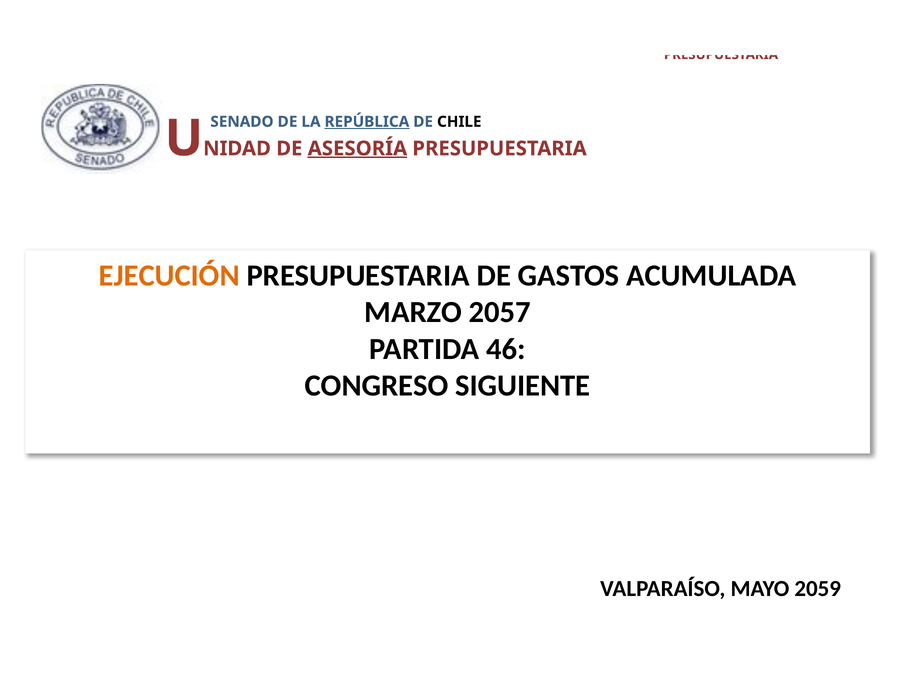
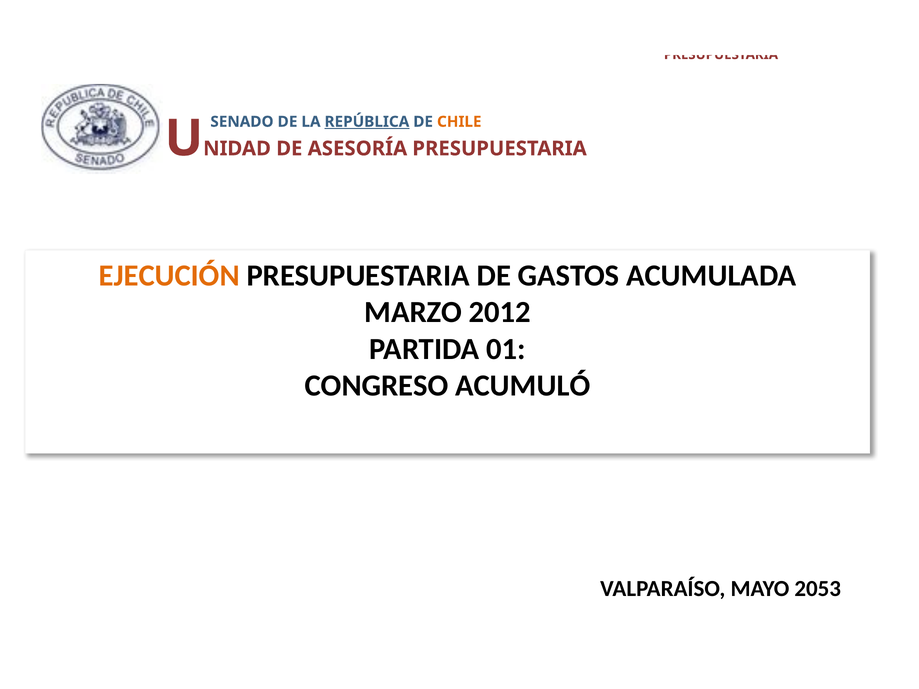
CHILE colour: black -> orange (459, 122)
ASESORÍA underline: present -> none (357, 149)
2057: 2057 -> 2012 (500, 312)
46: 46 -> 01 (506, 349)
SIGUIENTE: SIGUIENTE -> ACUMULÓ (523, 386)
2059: 2059 -> 2053 (818, 589)
